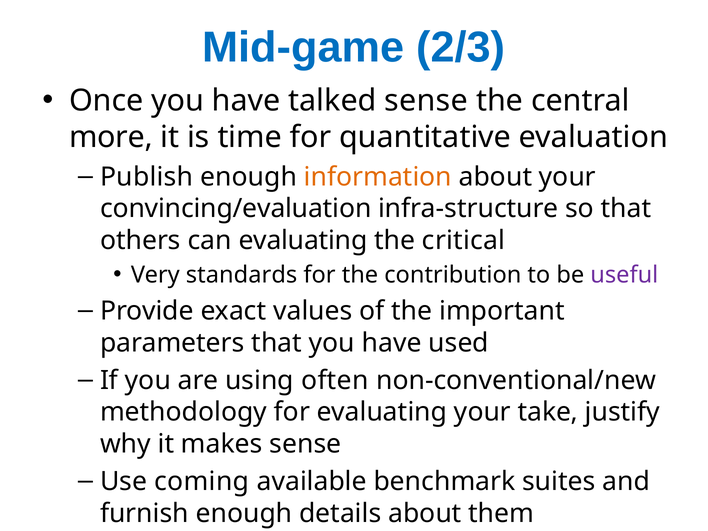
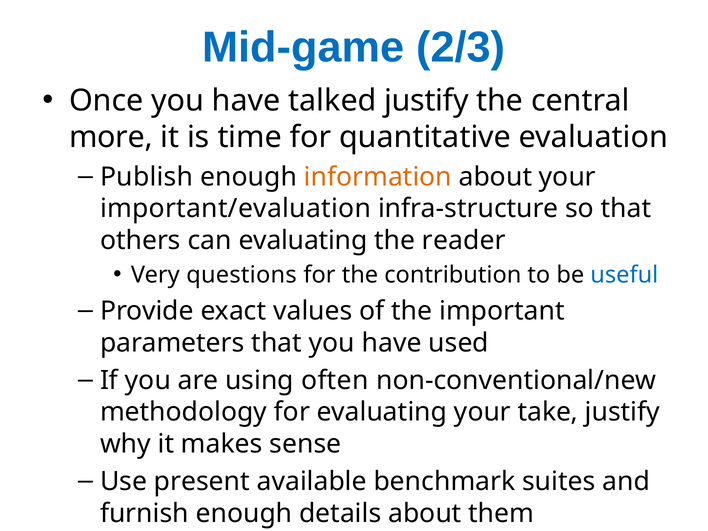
talked sense: sense -> justify (426, 101)
convincing/evaluation: convincing/evaluation -> important/evaluation (236, 209)
critical: critical -> reader (464, 241)
standards: standards -> questions (241, 275)
useful colour: purple -> blue (624, 275)
coming: coming -> present (202, 481)
